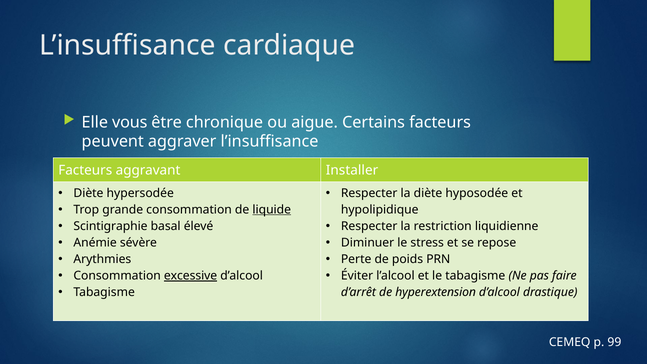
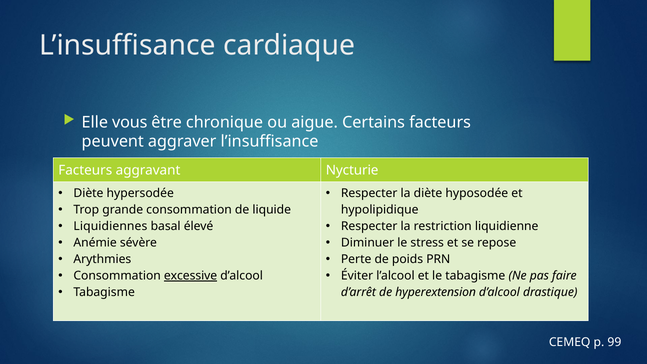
Installer: Installer -> Nycturie (352, 170)
liquide underline: present -> none (272, 210)
Scintigraphie: Scintigraphie -> Liquidiennes (110, 226)
